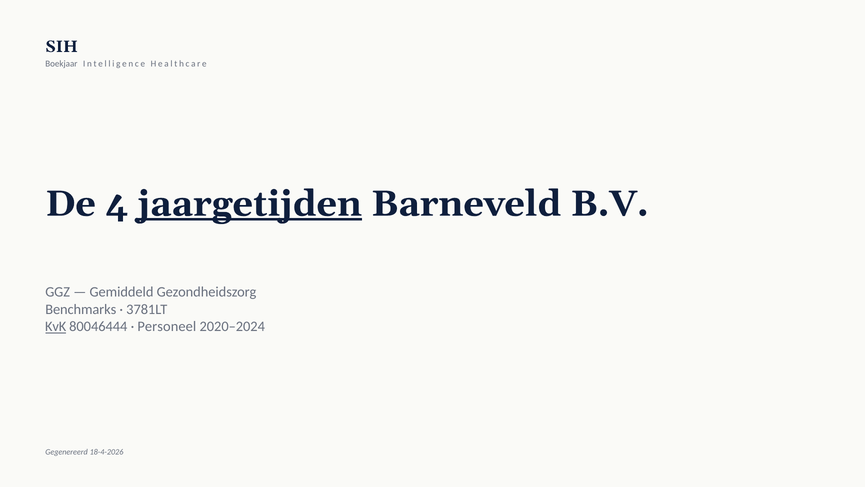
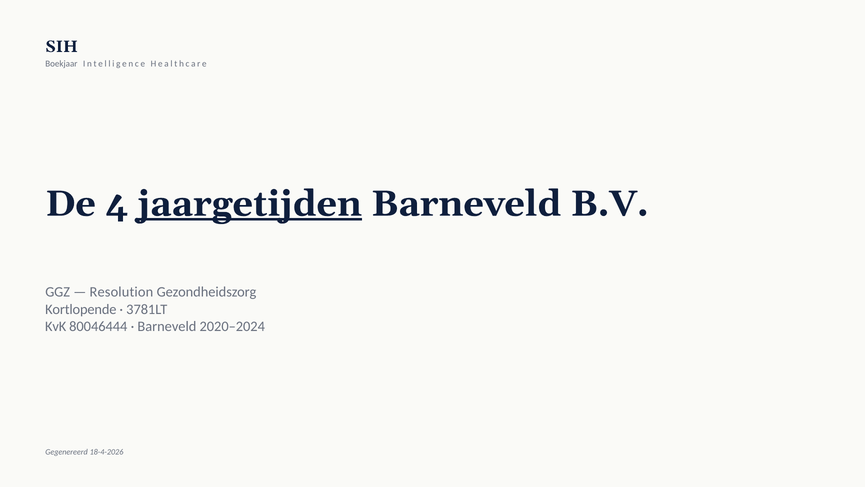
Gemiddeld: Gemiddeld -> Resolution (121, 292)
Benchmarks: Benchmarks -> Kortlopende (81, 309)
KvK underline: present -> none (56, 326)
Personeel: Personeel -> Barneveld (167, 326)
